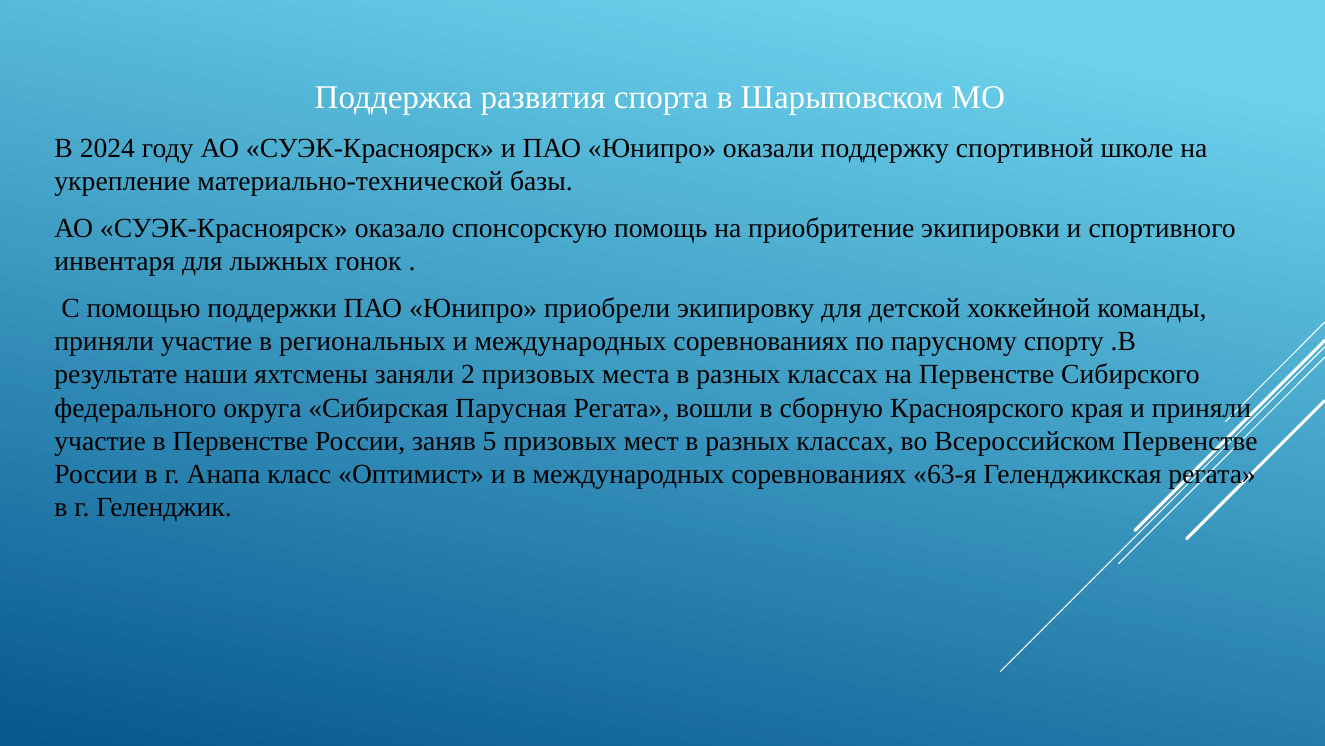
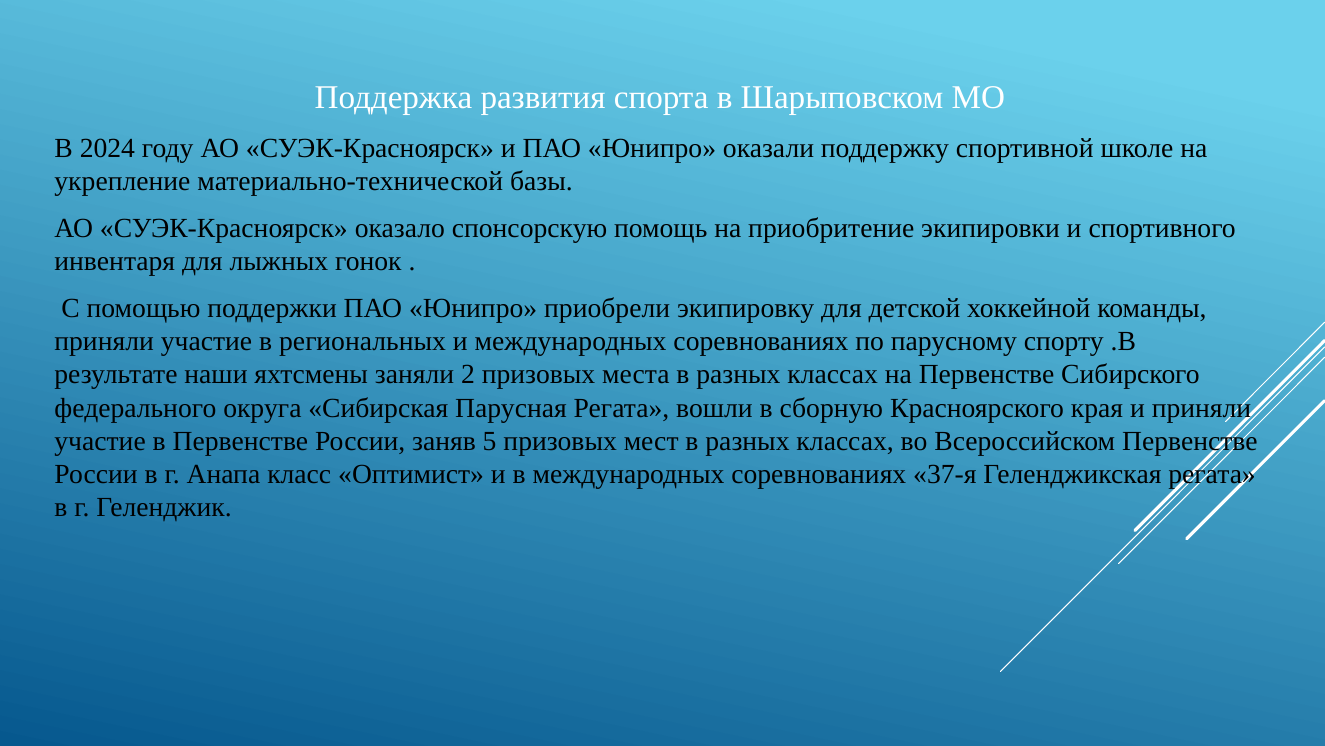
63-я: 63-я -> 37-я (945, 474)
